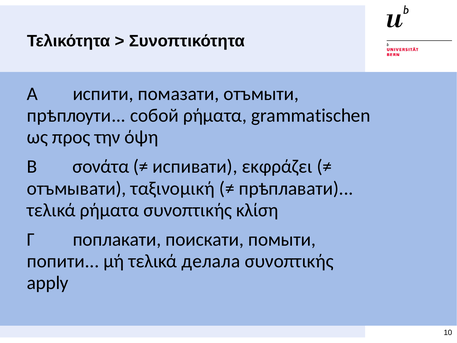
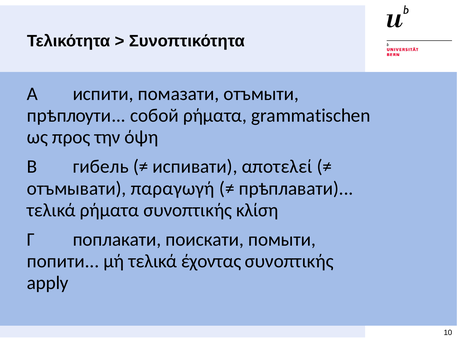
σονάτα: σονάτα -> гибель (101, 167)
εκφράζει: εκφράζει -> αποτελεί (277, 167)
ταξινομική: ταξινομική -> παραγωγή (173, 188)
делала: делала -> έχοντας (211, 261)
